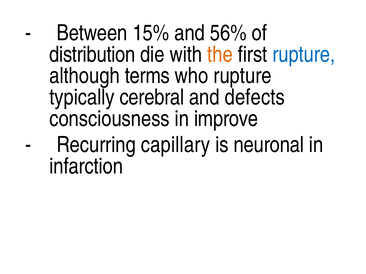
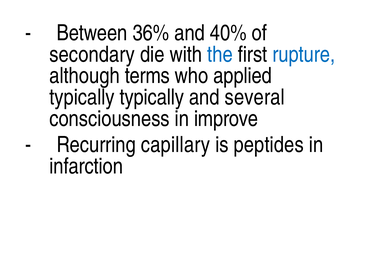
15%: 15% -> 36% (151, 33)
56%: 56% -> 40% (228, 33)
distribution: distribution -> secondary (92, 55)
the colour: orange -> blue (220, 55)
who rupture: rupture -> applied (243, 76)
typically cerebral: cerebral -> typically (152, 98)
defects: defects -> several (255, 98)
neuronal: neuronal -> peptides (269, 145)
